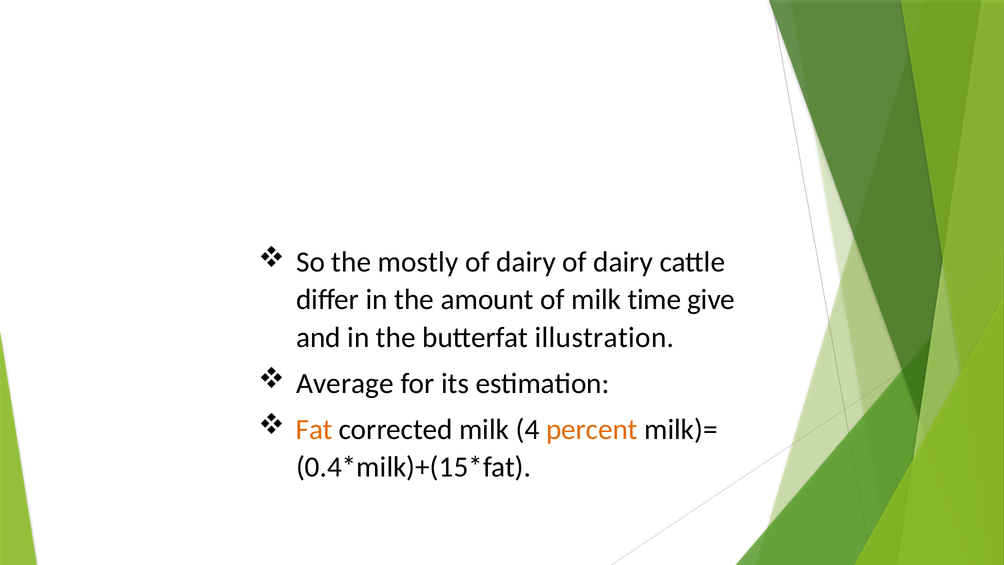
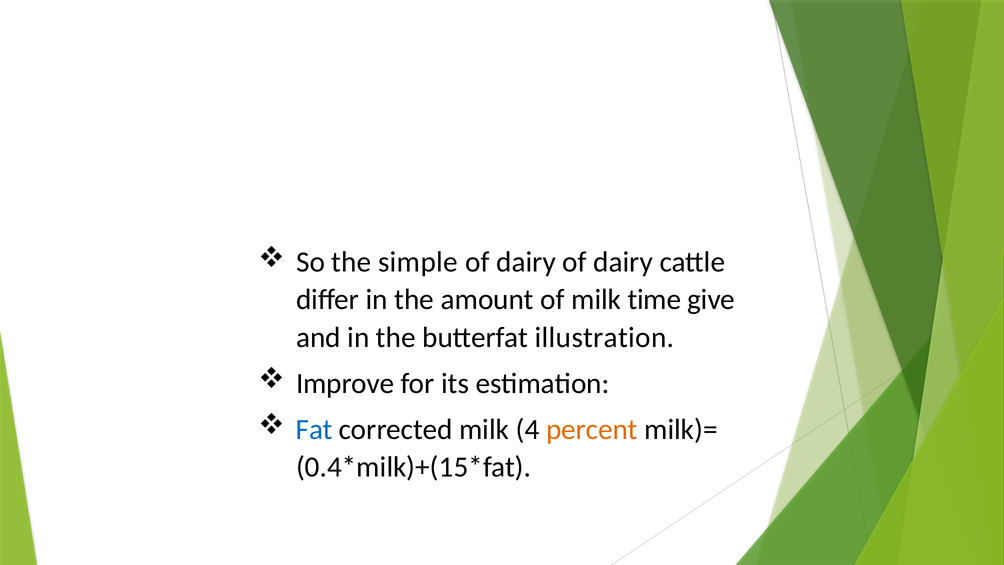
mostly: mostly -> simple (418, 262)
Average: Average -> Improve (345, 383)
Fat colour: orange -> blue (314, 429)
